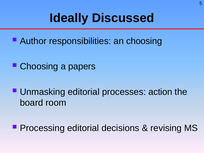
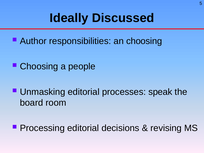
papers: papers -> people (82, 66)
action: action -> speak (160, 92)
